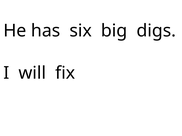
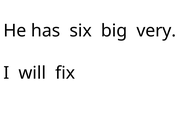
digs: digs -> very (156, 31)
